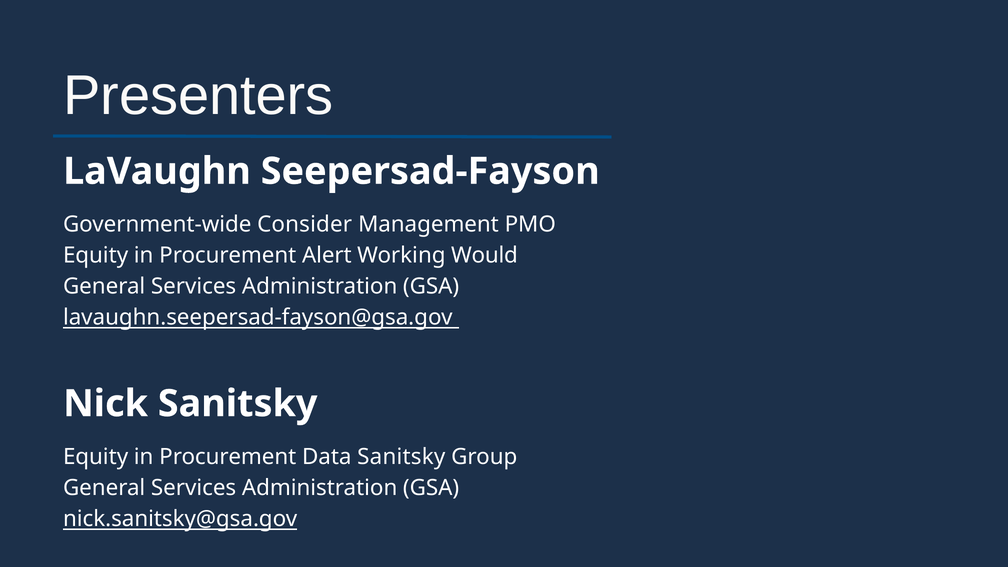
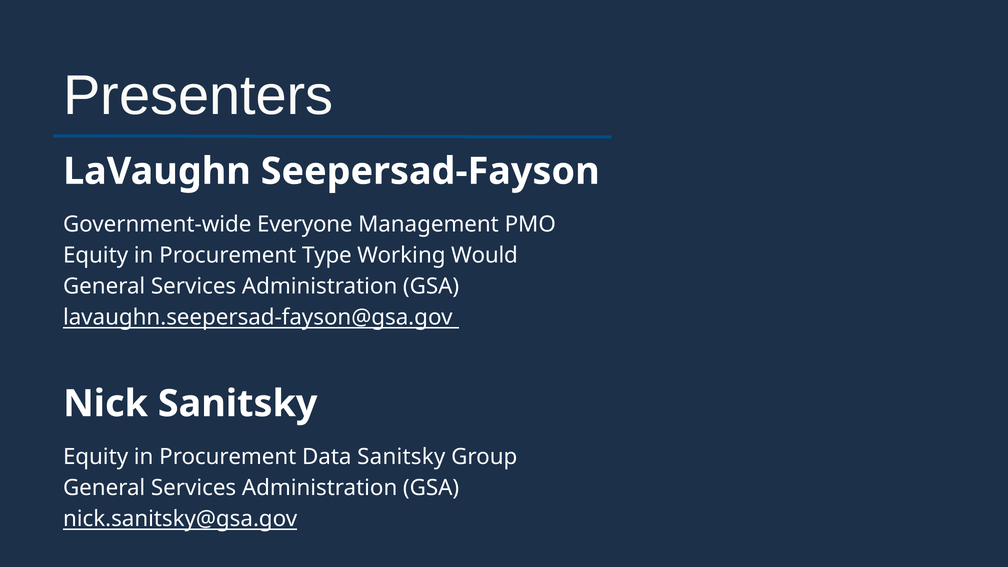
Consider: Consider -> Everyone (305, 224)
Alert: Alert -> Type (327, 255)
